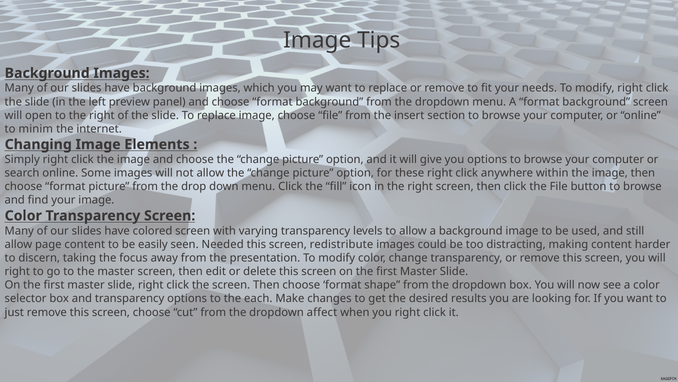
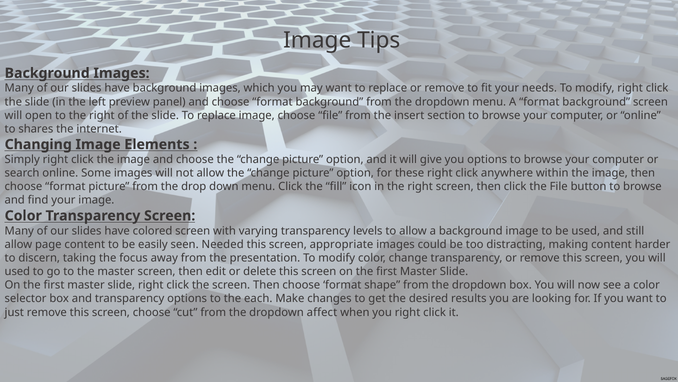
minim: minim -> shares (36, 129)
redistribute: redistribute -> appropriate (342, 244)
right: right -> used (17, 271)
